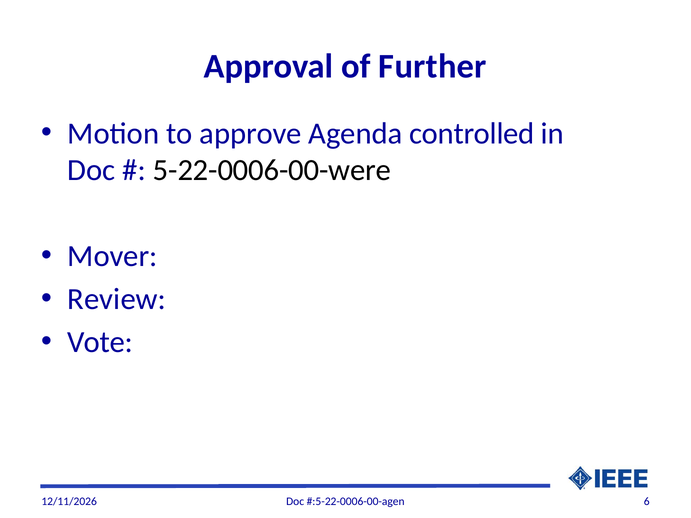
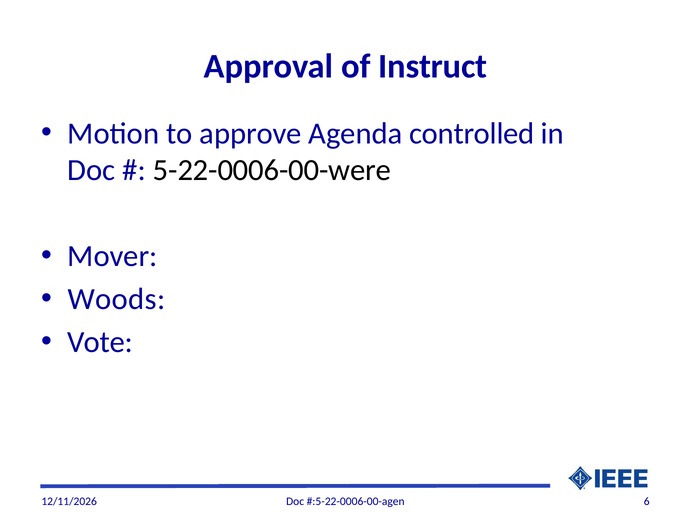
Further: Further -> Instruct (433, 66)
Review: Review -> Woods (117, 299)
